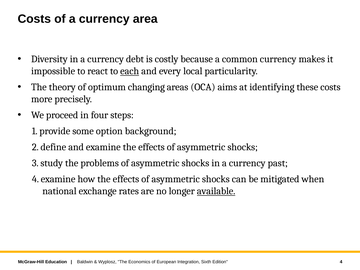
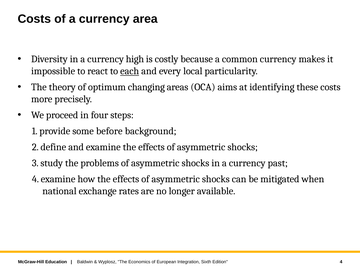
debt: debt -> high (135, 59)
option: option -> before (109, 131)
available underline: present -> none (216, 191)
